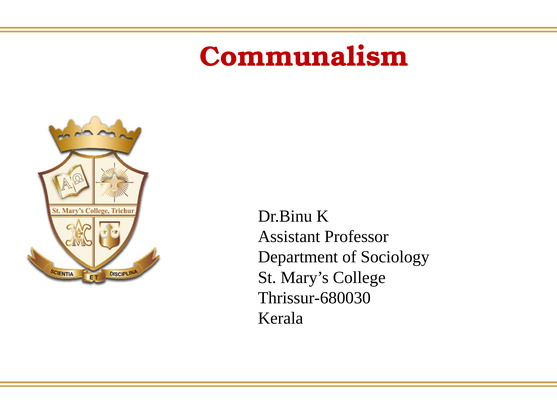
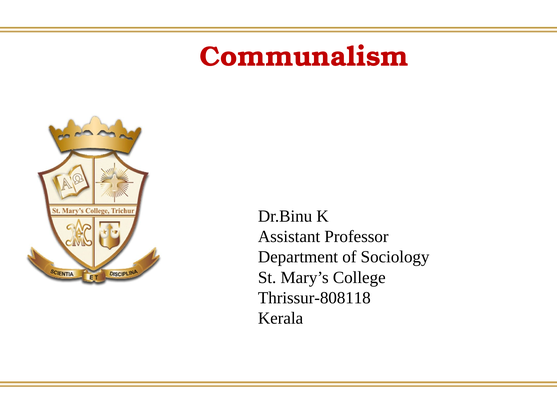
Thrissur-680030: Thrissur-680030 -> Thrissur-808118 (314, 298)
